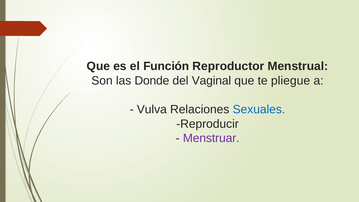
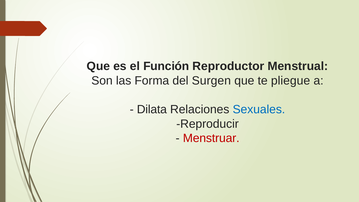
Donde: Donde -> Forma (152, 81)
Vaginal: Vaginal -> Surgen (211, 81)
Vulva: Vulva -> Dilata (152, 109)
Menstruar colour: purple -> red (211, 138)
